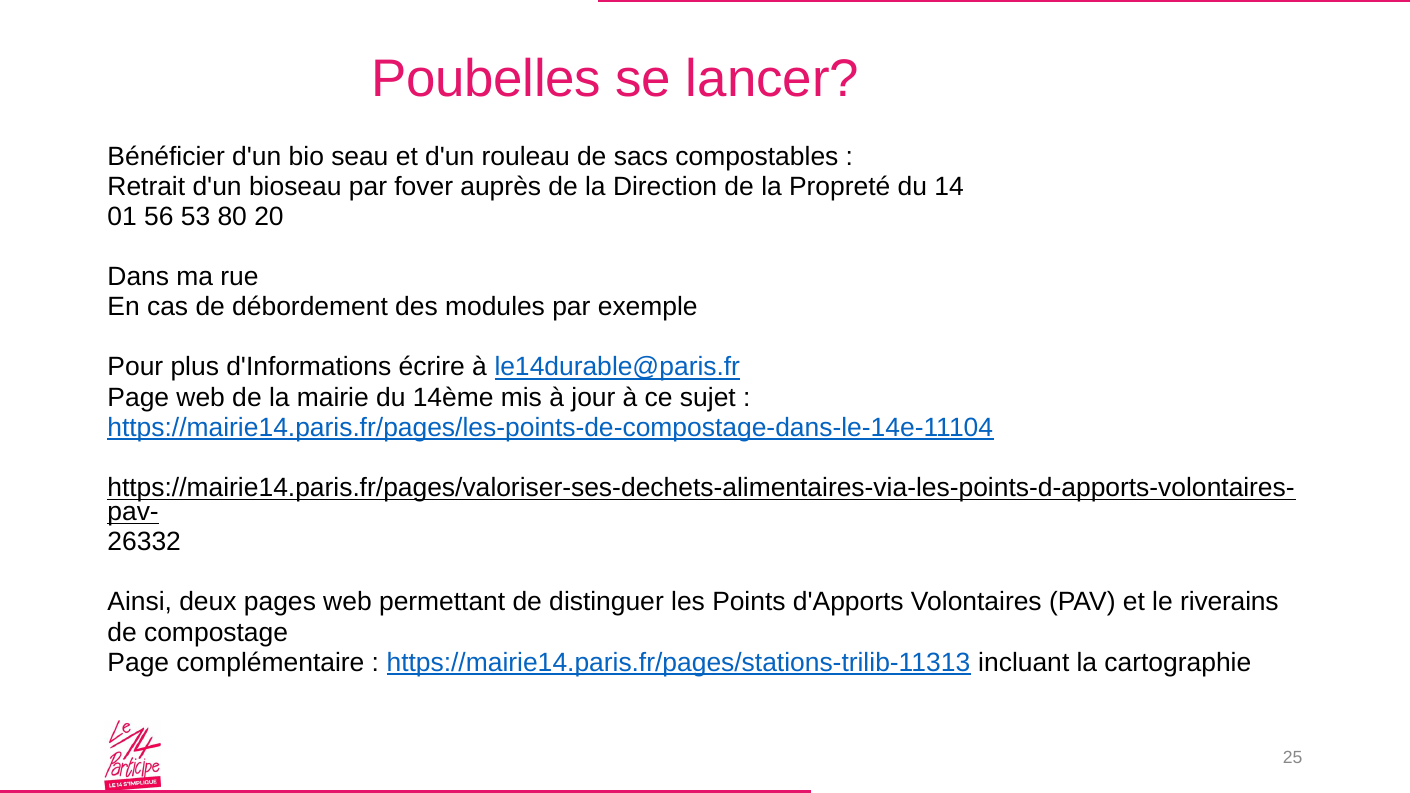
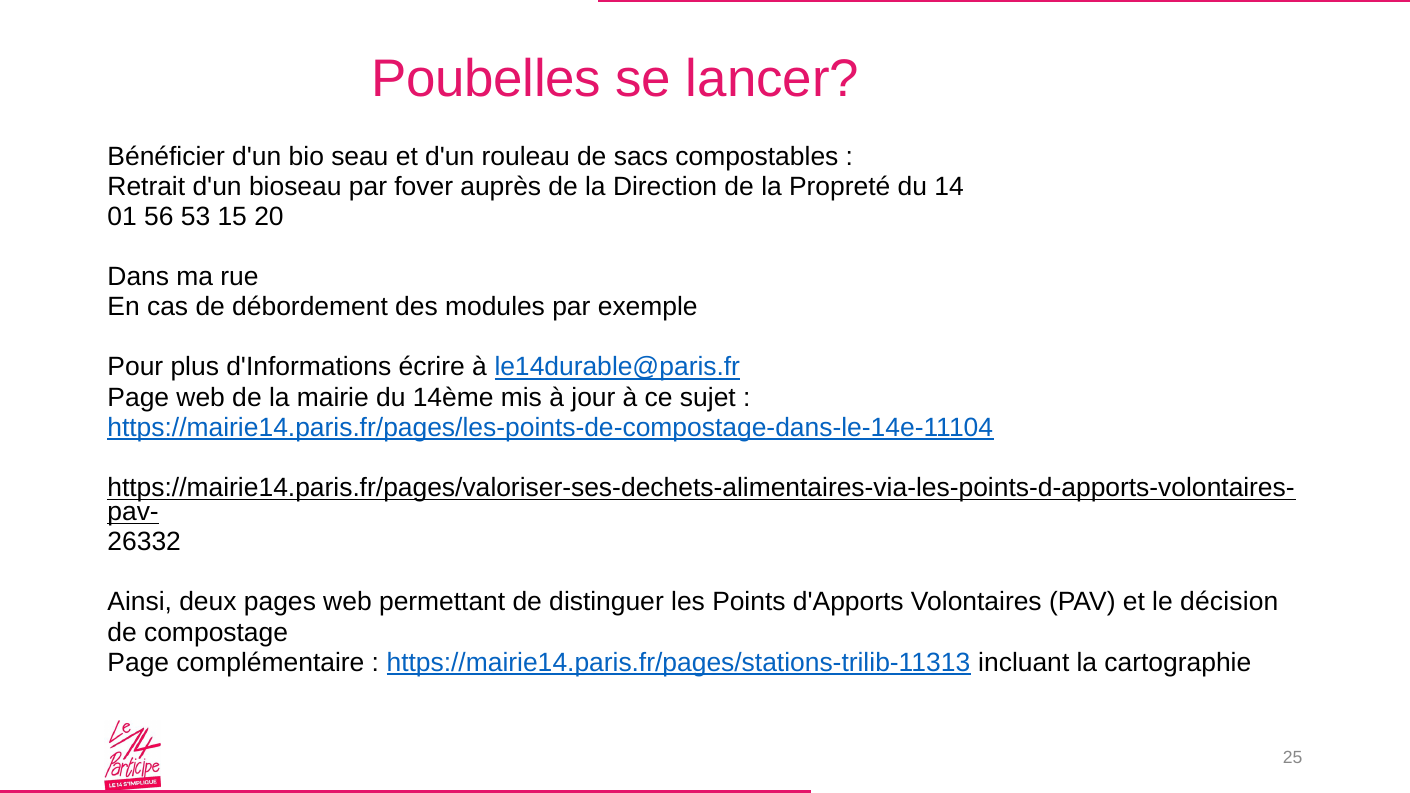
80: 80 -> 15 (232, 217)
riverains: riverains -> décision (1229, 602)
